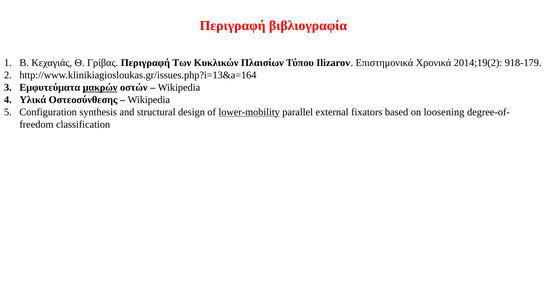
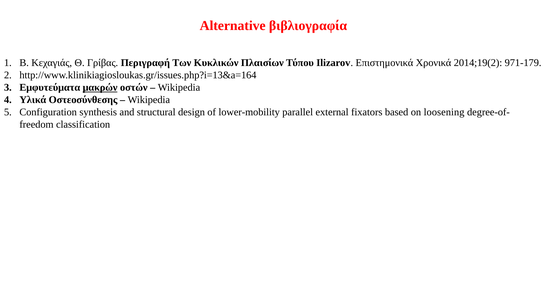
Περιγραφή: Περιγραφή -> Alternative (233, 26)
918-179: 918-179 -> 971-179 (523, 63)
lower-mobility underline: present -> none (249, 112)
